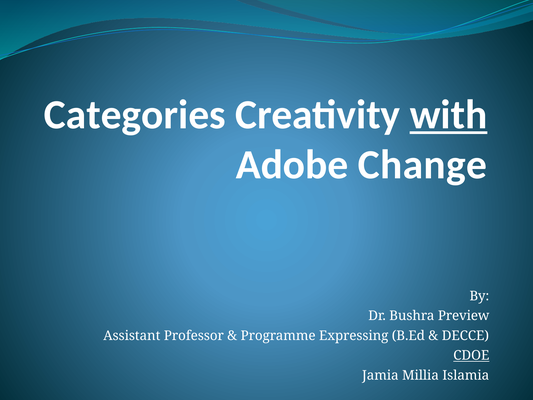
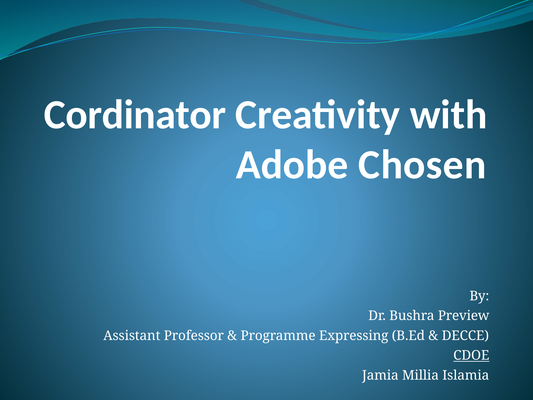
Categories: Categories -> Cordinator (135, 115)
with underline: present -> none (448, 115)
Change: Change -> Chosen (422, 165)
